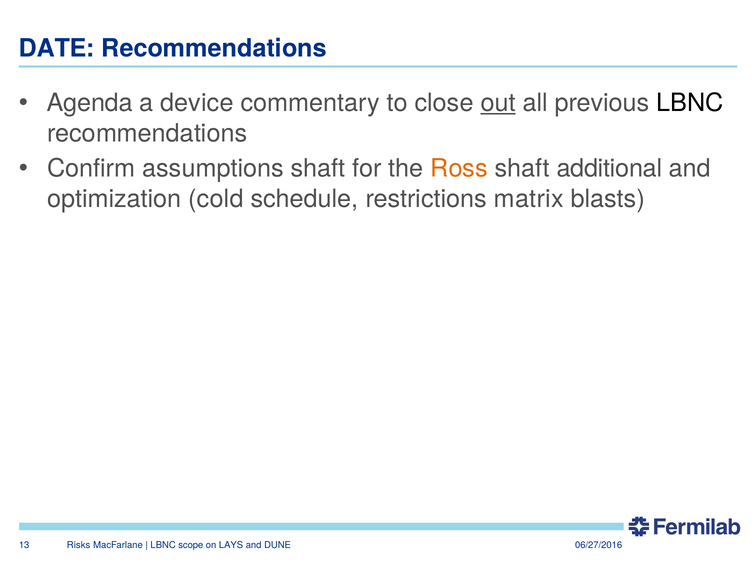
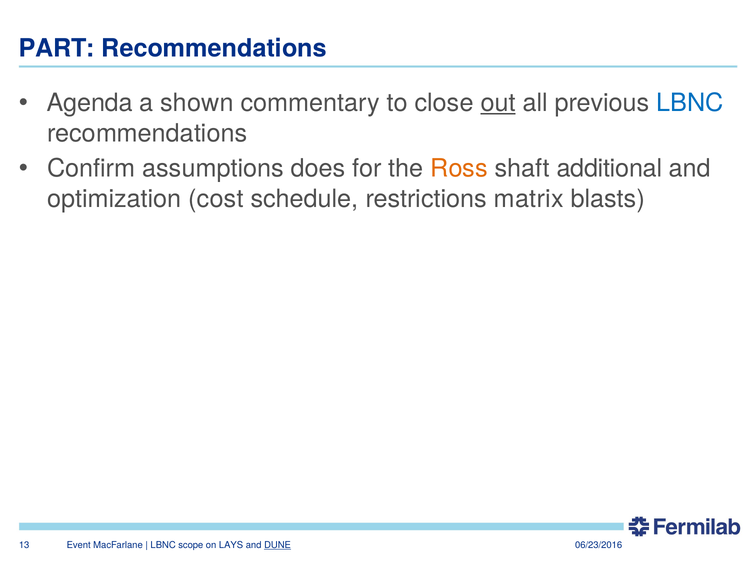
DATE: DATE -> PART (57, 48)
device: device -> shown (197, 103)
LBNC colour: black -> blue (690, 103)
assumptions shaft: shaft -> does (318, 169)
cold: cold -> cost (216, 199)
Risks: Risks -> Event (79, 545)
DUNE underline: none -> present (278, 545)
06/27/2016: 06/27/2016 -> 06/23/2016 (599, 545)
